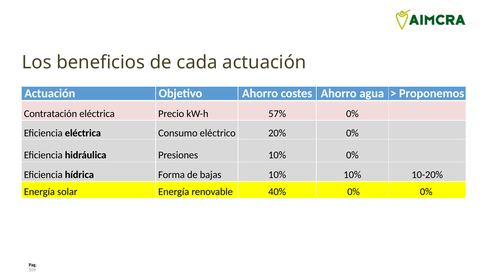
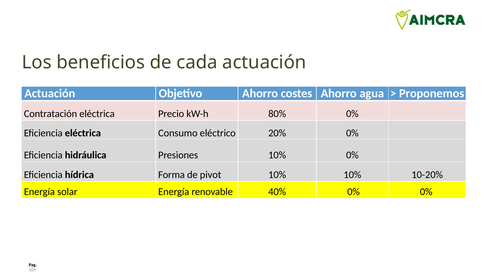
57%: 57% -> 80% (277, 114)
bajas: bajas -> pivot (211, 175)
